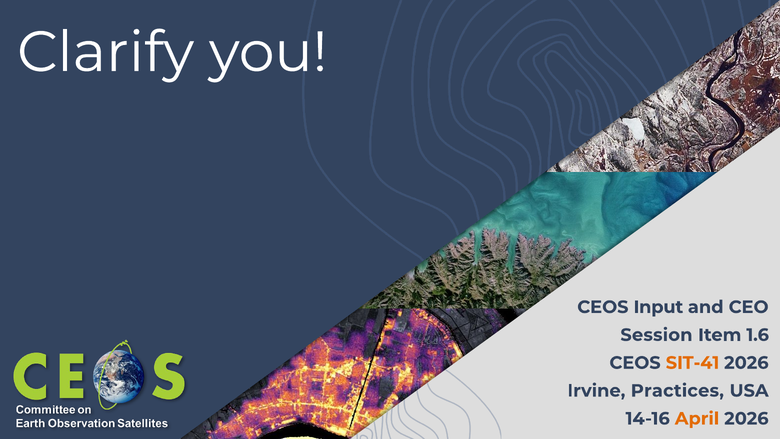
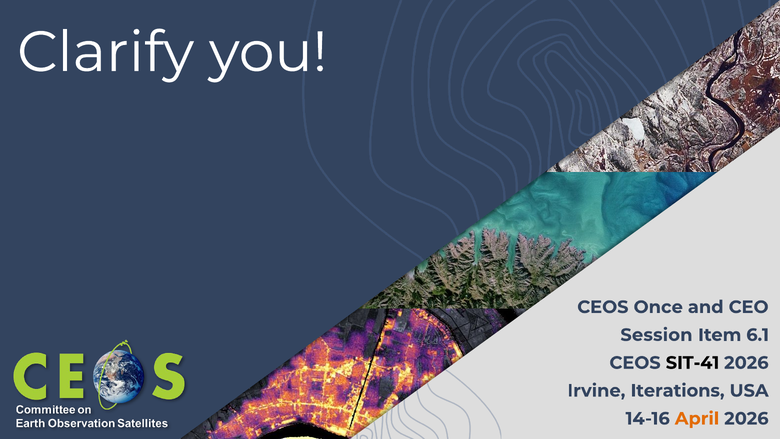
Input: Input -> Once (658, 307)
1.6: 1.6 -> 6.1 (758, 335)
SIT-41 colour: orange -> black (693, 363)
Practices: Practices -> Iterations (677, 391)
